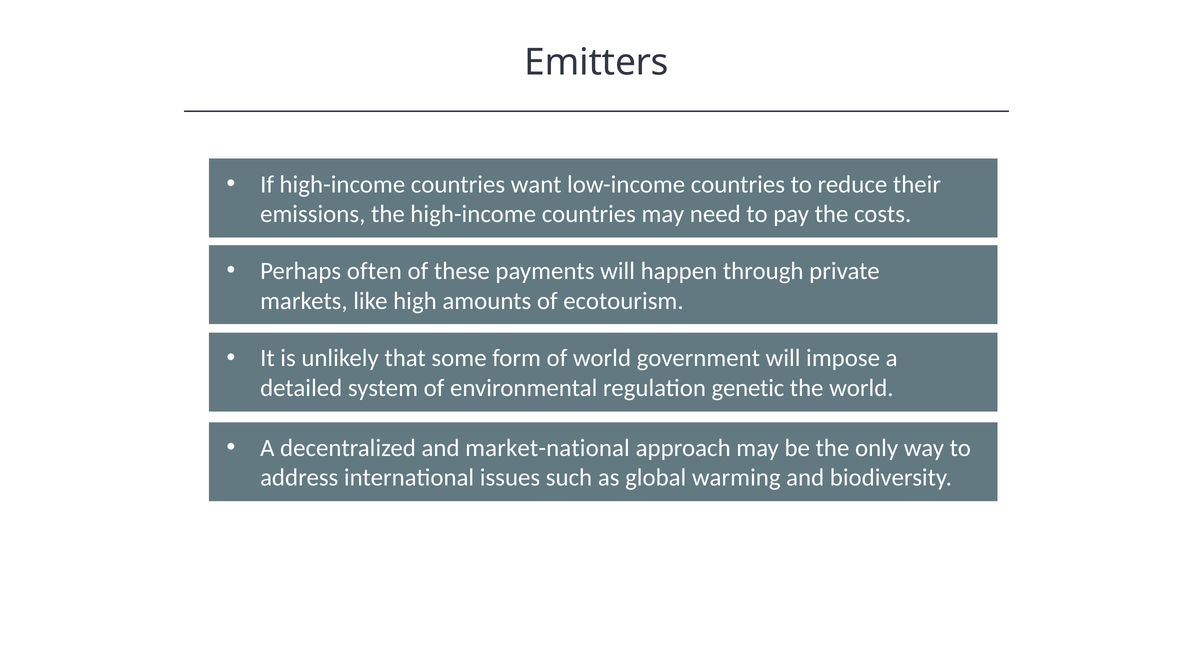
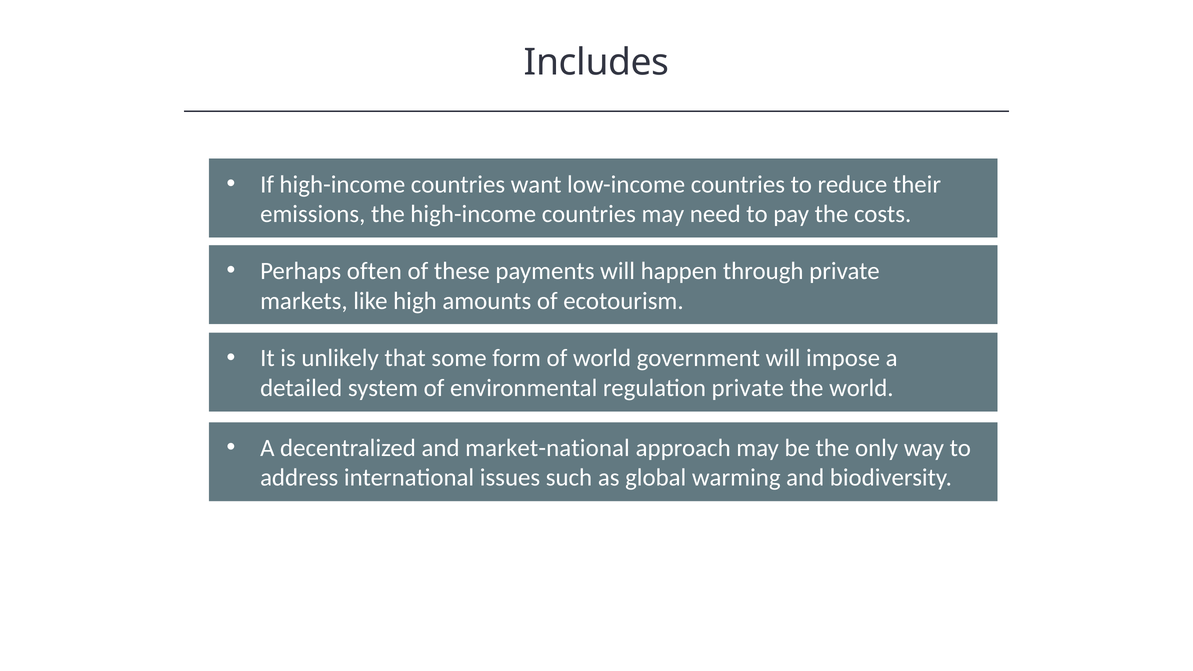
Emitters: Emitters -> Includes (597, 63)
regulation genetic: genetic -> private (748, 388)
